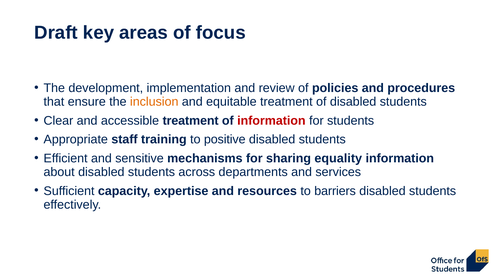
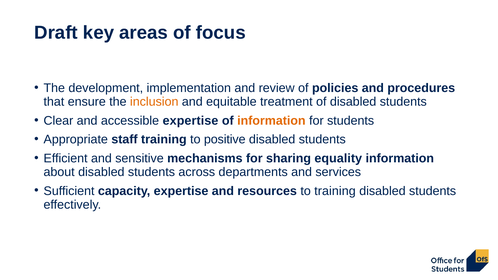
accessible treatment: treatment -> expertise (190, 121)
information colour: red -> orange (271, 121)
to barriers: barriers -> training (335, 191)
